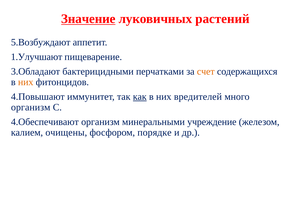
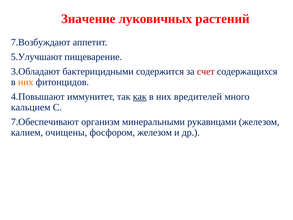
Значение underline: present -> none (88, 19)
5.Возбуждают: 5.Возбуждают -> 7.Возбуждают (41, 42)
1.Улучшают: 1.Улучшают -> 5.Улучшают (37, 57)
перчатками: перчатками -> содержится (160, 71)
счет colour: orange -> red (206, 71)
организм: организм -> кальцием (31, 107)
4.Обеспечивают: 4.Обеспечивают -> 7.Обеспечивают (45, 122)
учреждение: учреждение -> рукавицами (212, 122)
фосфором порядке: порядке -> железом (155, 132)
